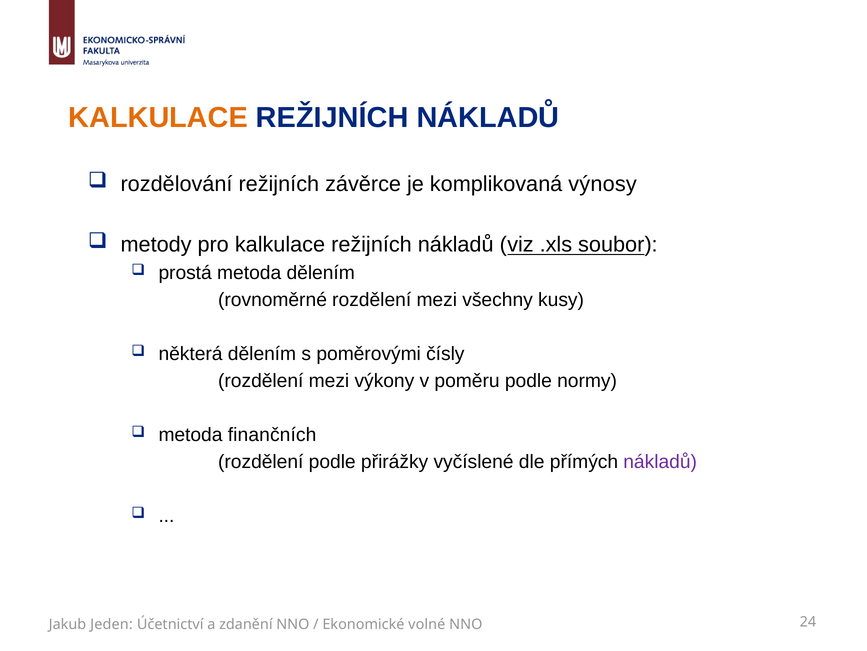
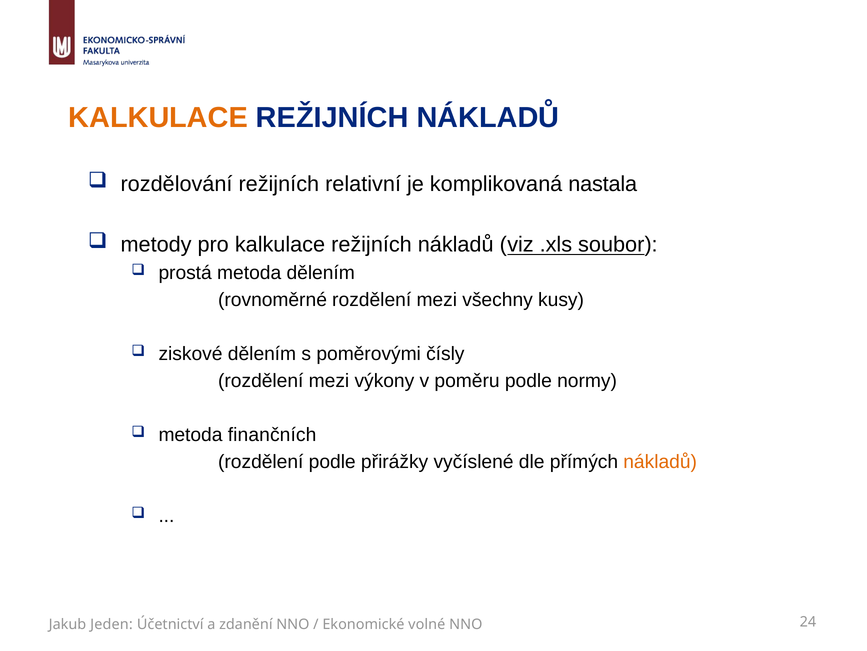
závěrce: závěrce -> relativní (363, 184)
výnosy: výnosy -> nastala (603, 184)
některá: některá -> ziskové (191, 354)
nákladů colour: purple -> orange (660, 462)
